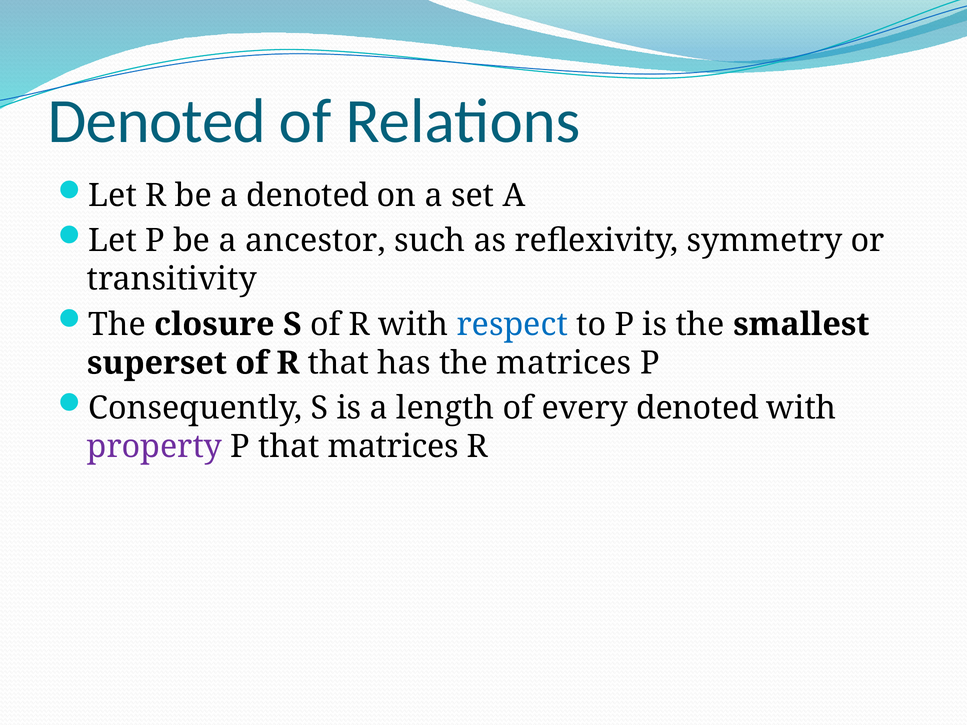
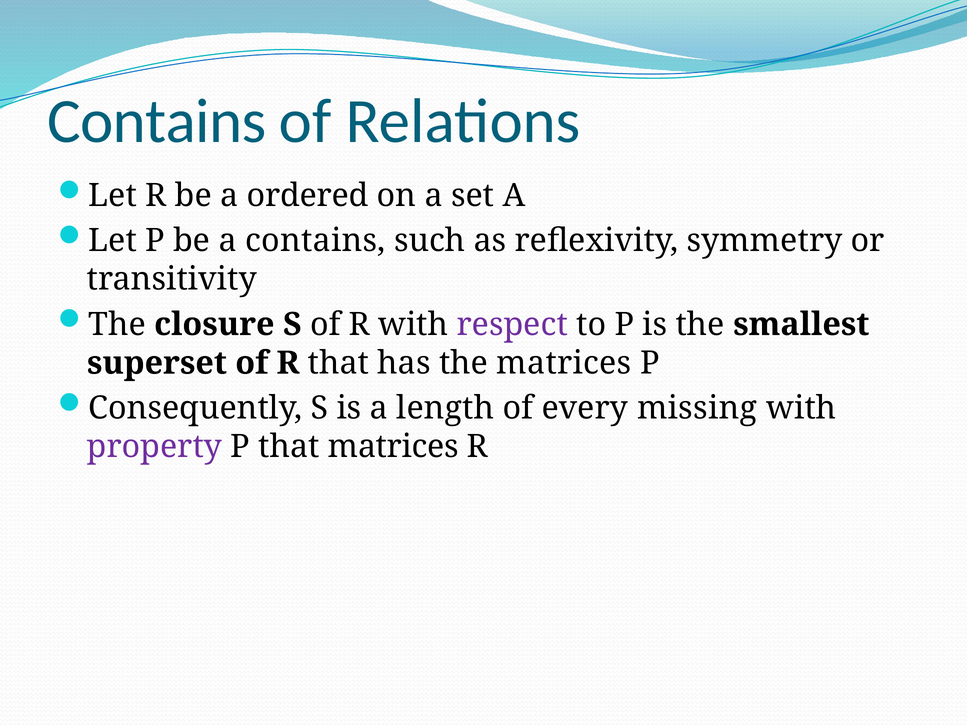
Denoted: Denoted -> Contains (157, 121)
a denoted: denoted -> ordered (308, 196)
a ancestor: ancestor -> contains (315, 241)
respect colour: blue -> purple (512, 324)
every denoted: denoted -> missing (697, 408)
